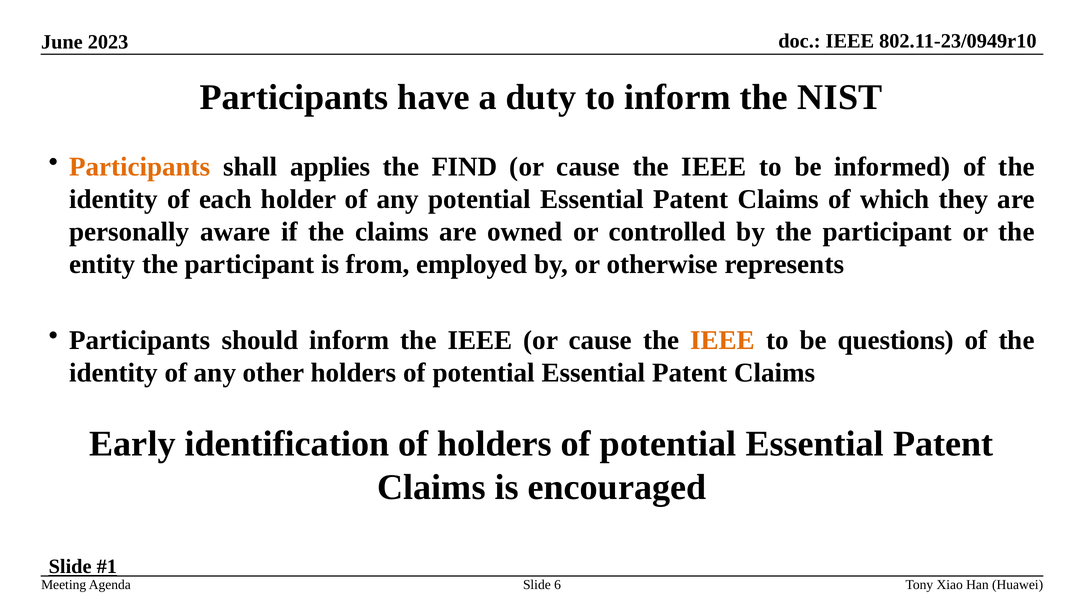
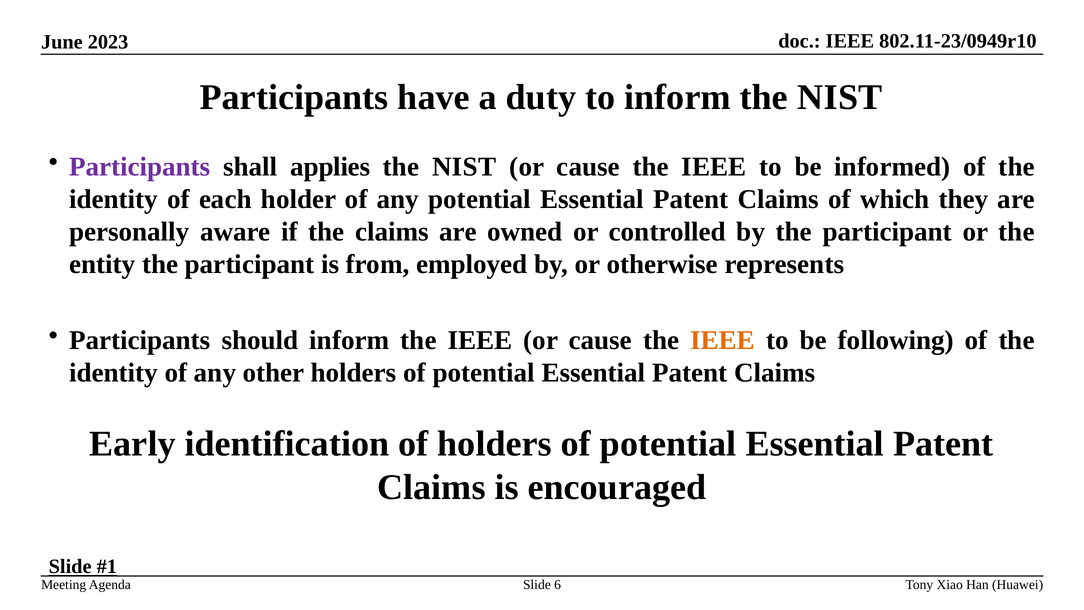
Participants colour: orange -> purple (140, 167)
FIND: FIND -> NIST (464, 167)
questions: questions -> following (896, 340)
